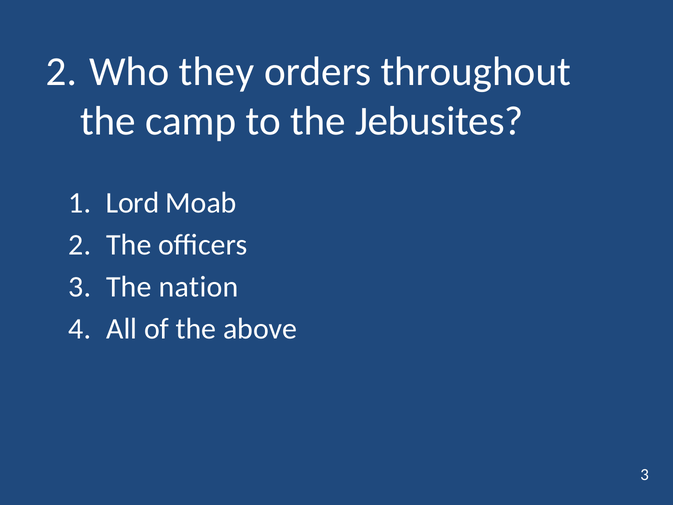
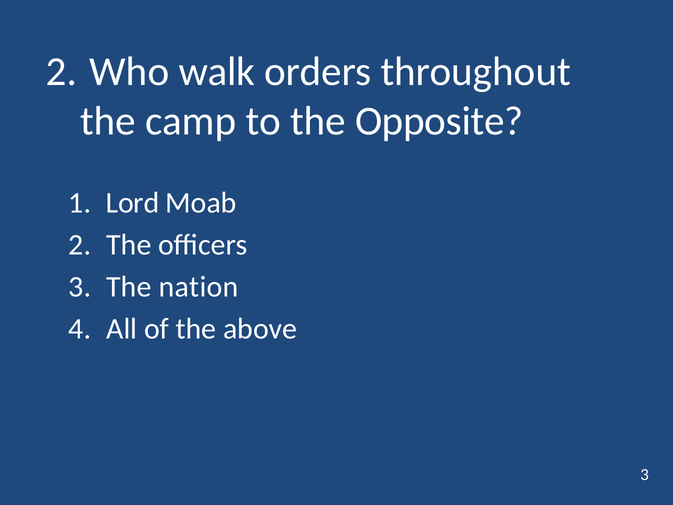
they: they -> walk (217, 72)
Jebusites: Jebusites -> Opposite (439, 121)
